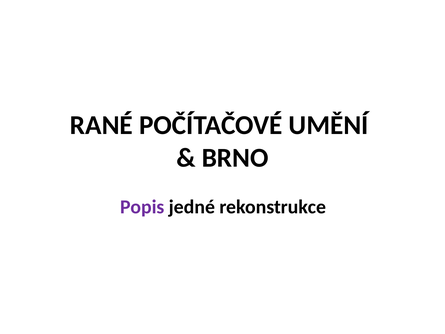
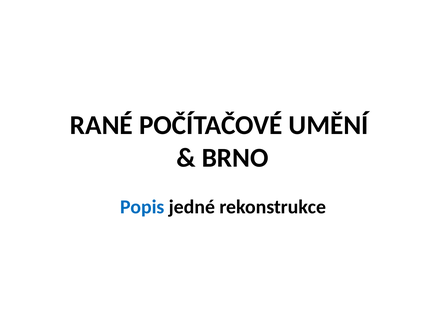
Popis colour: purple -> blue (142, 207)
